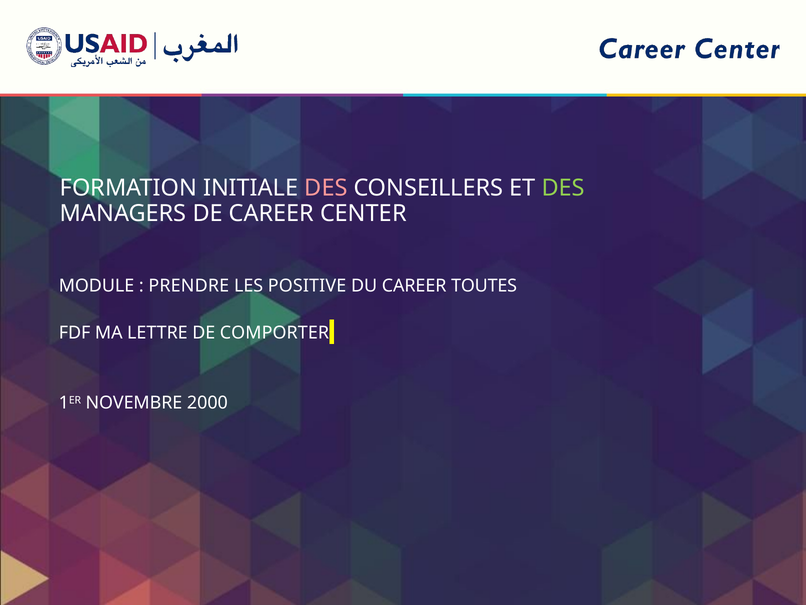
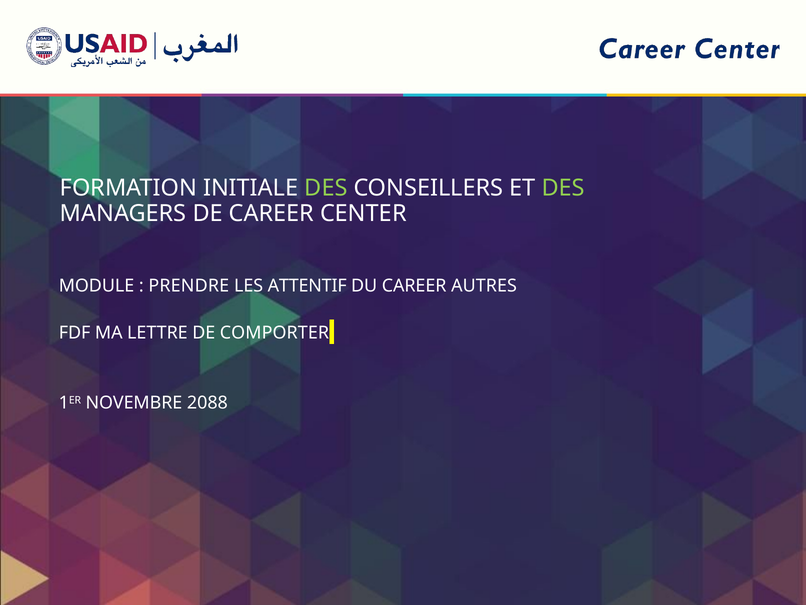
DES colour: pink -> light green (326, 188)
POSITIVE: POSITIVE -> ATTENTIF (307, 285)
TOUTES: TOUTES -> AUTRES (484, 285)
2000: 2000 -> 2088 (207, 403)
